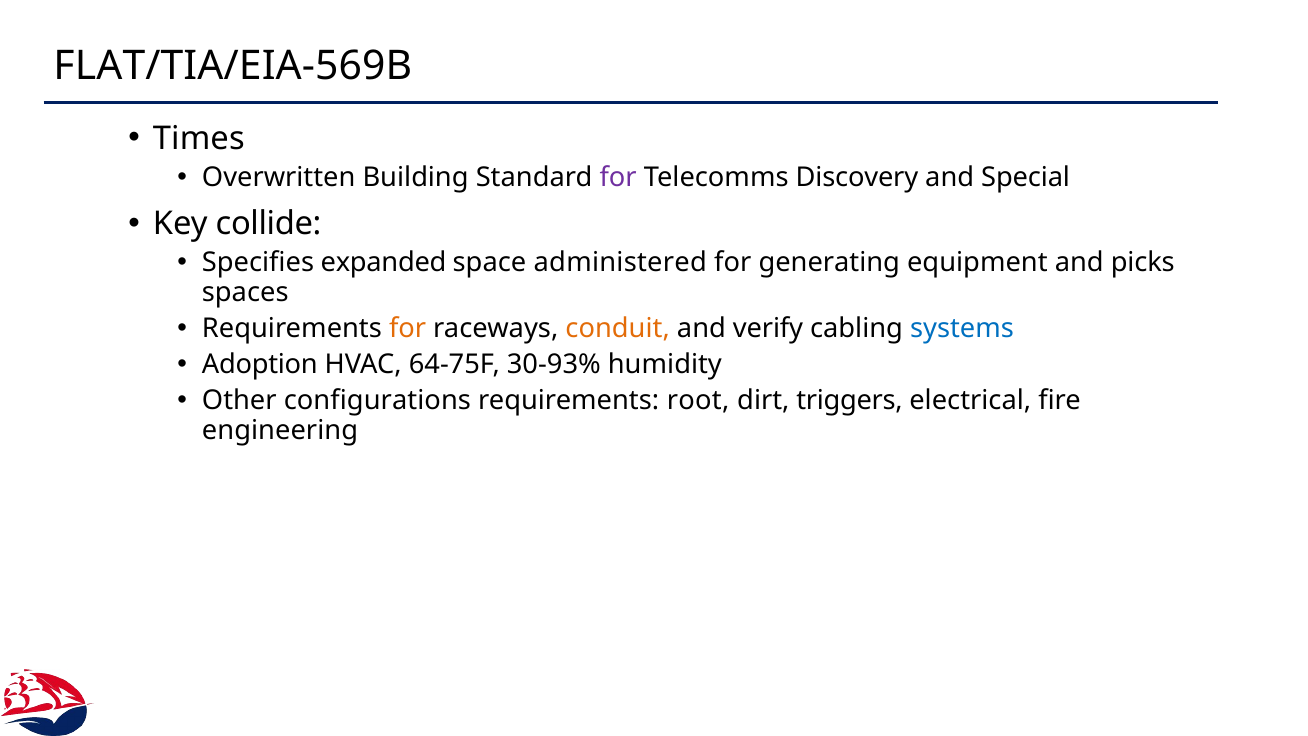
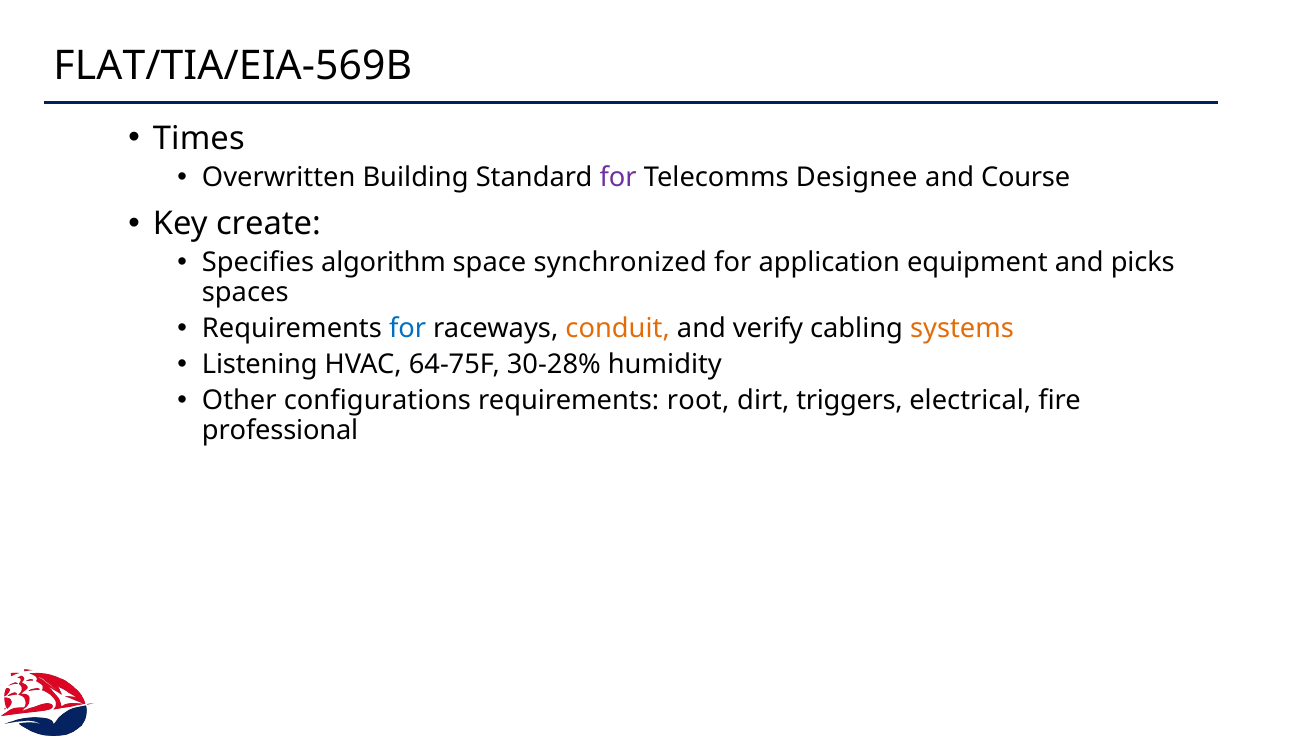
Discovery: Discovery -> Designee (857, 178)
Special: Special -> Course (1026, 178)
collide: collide -> create (268, 223)
expanded: expanded -> algorithm (383, 263)
administered: administered -> synchronized (620, 263)
generating: generating -> application (829, 263)
for colour: orange -> blue (408, 328)
systems colour: blue -> orange (962, 328)
Adoption: Adoption -> Listening (260, 365)
30-93%: 30-93% -> 30-28% (554, 365)
engineering: engineering -> professional (280, 430)
